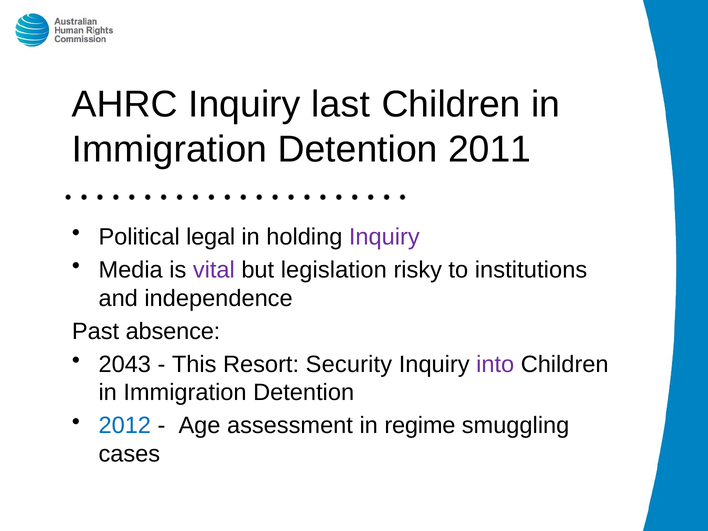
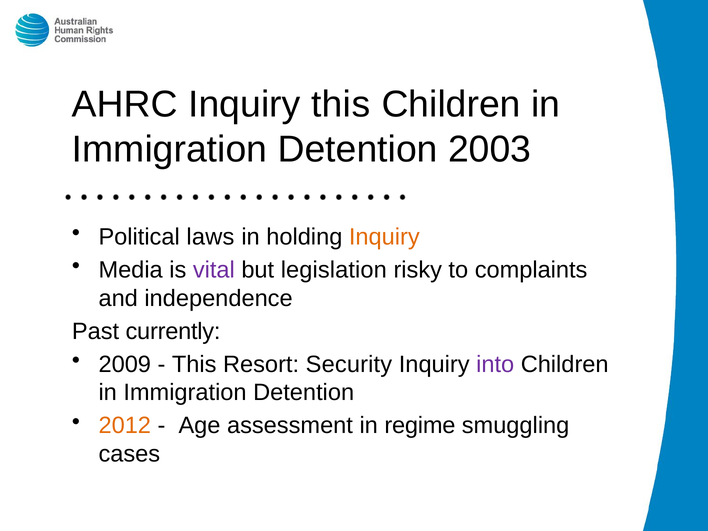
Inquiry last: last -> this (341, 105)
2011: 2011 -> 2003 (490, 149)
legal: legal -> laws (210, 237)
Inquiry colour: purple -> orange (384, 237)
institutions: institutions -> complaints (531, 270)
absence: absence -> currently (173, 331)
2043: 2043 -> 2009 (125, 364)
2012 colour: blue -> orange (125, 426)
